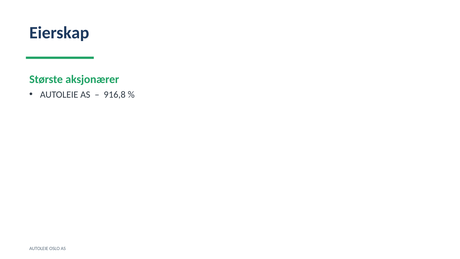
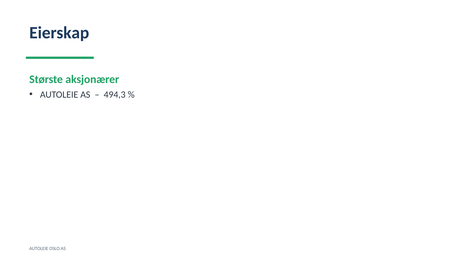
916,8: 916,8 -> 494,3 (115, 95)
